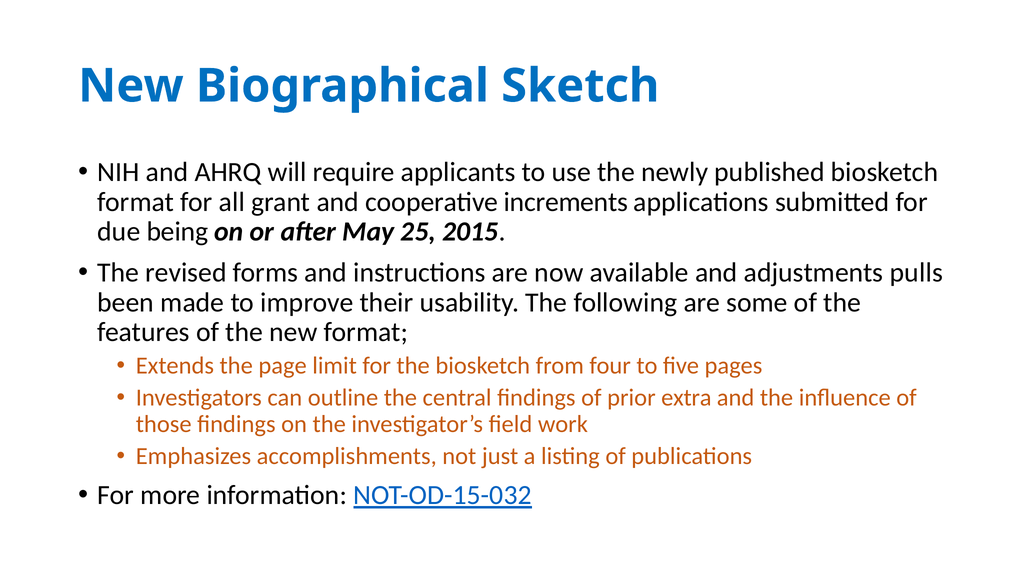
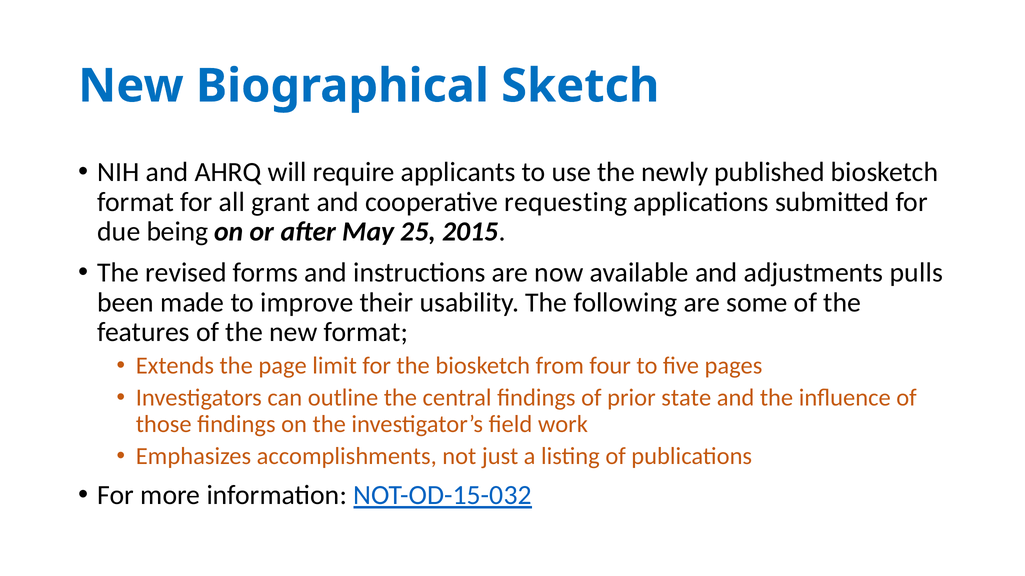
increments: increments -> requesting (566, 202)
extra: extra -> state (686, 398)
